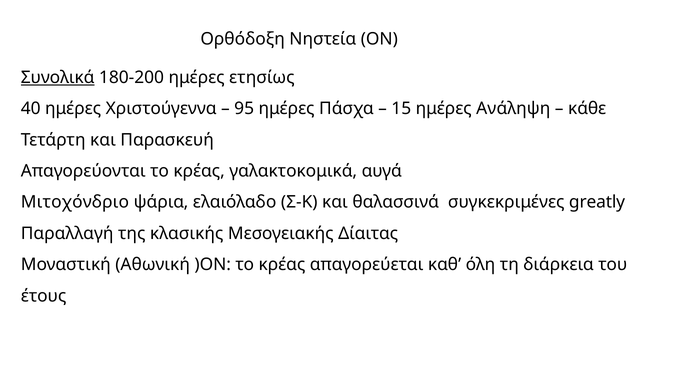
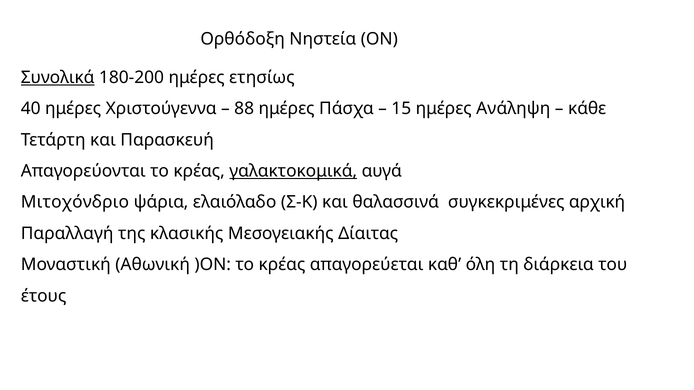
95: 95 -> 88 (244, 109)
γαλακτοκομικά underline: none -> present (293, 171)
greatly: greatly -> αρχική (597, 202)
